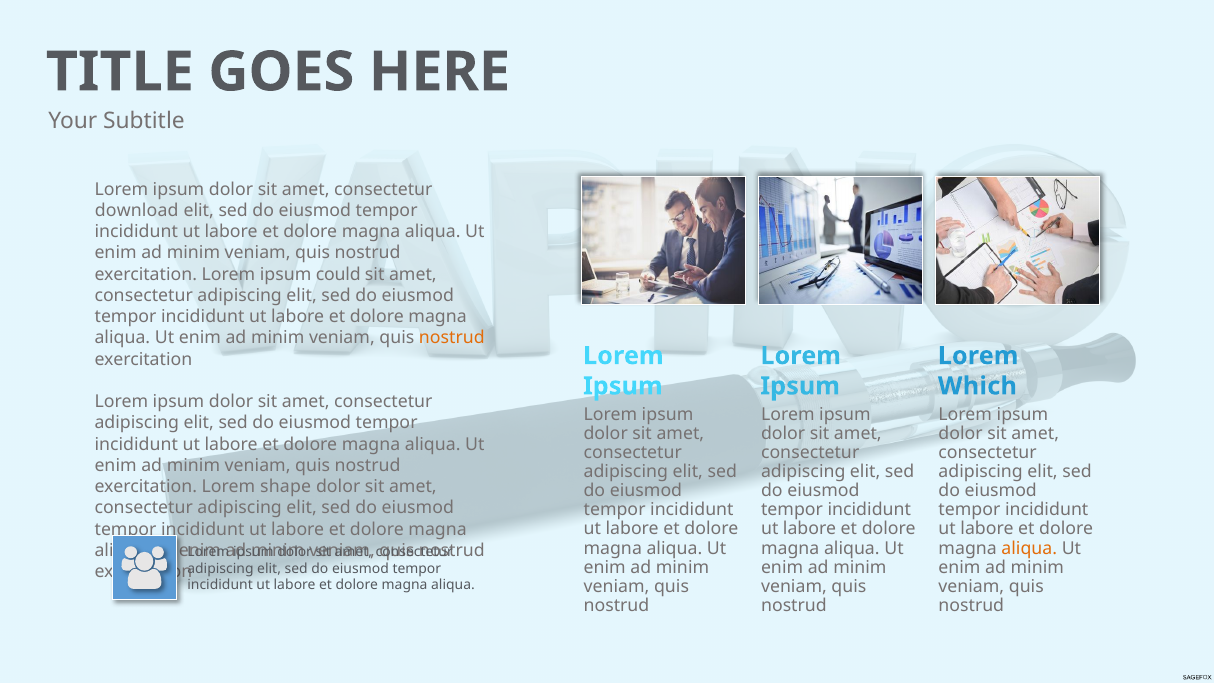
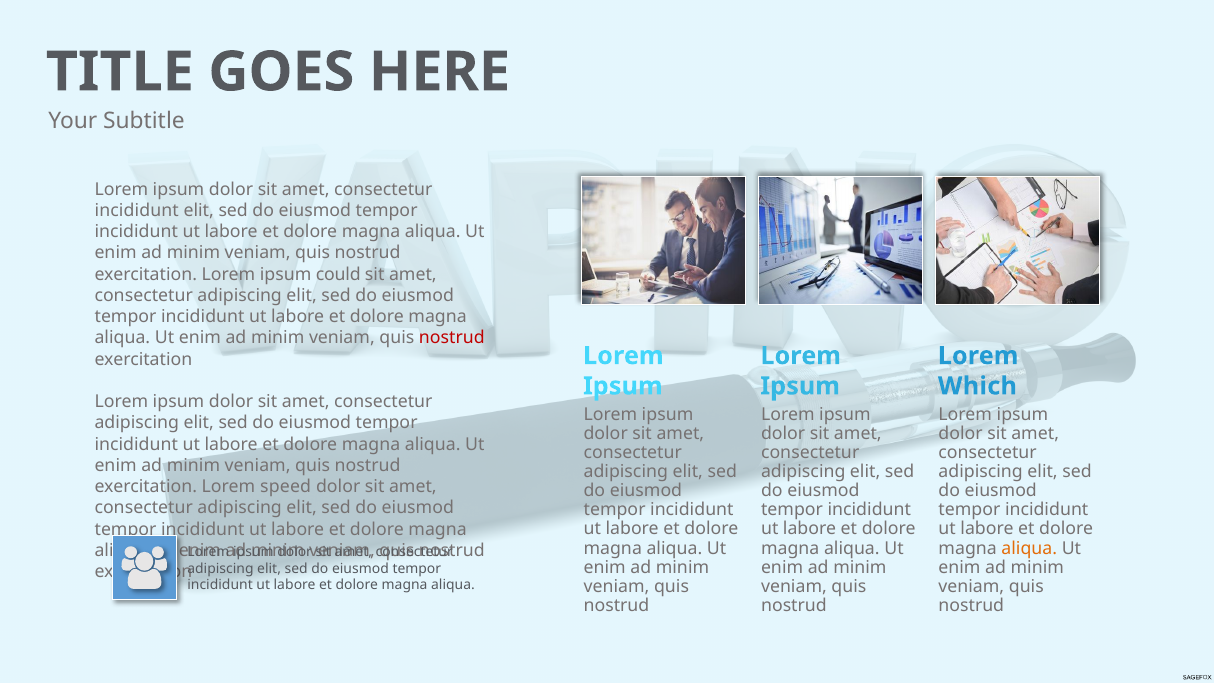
download: download -> incididunt (137, 210)
nostrud colour: orange -> red (452, 338)
shape: shape -> speed (286, 487)
